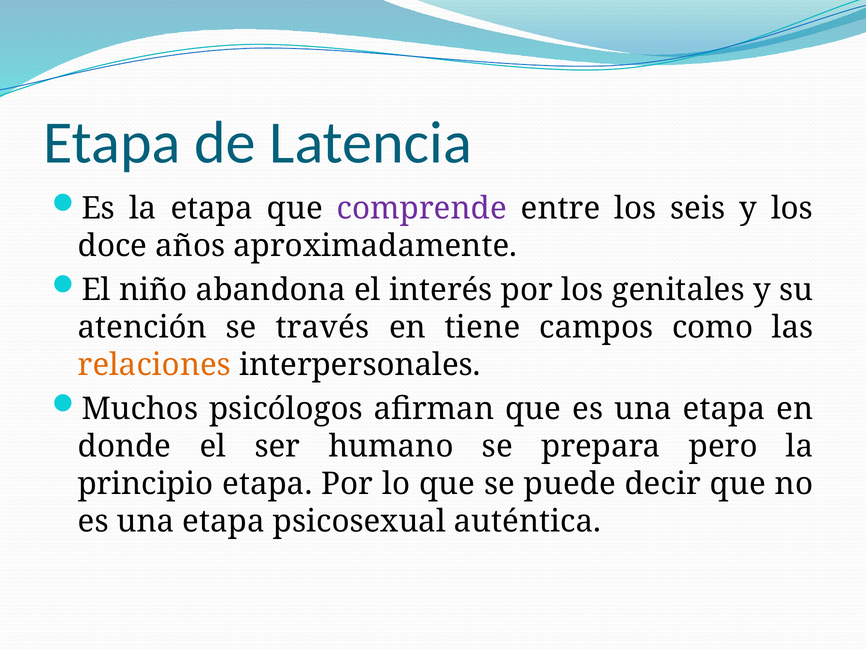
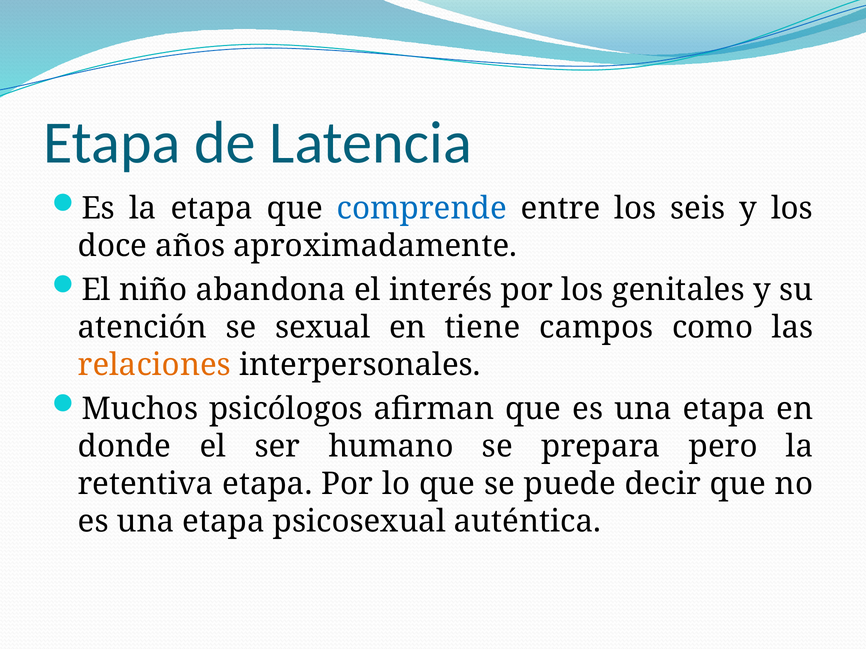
comprende colour: purple -> blue (422, 209)
través: través -> sexual (323, 328)
principio: principio -> retentiva (146, 484)
